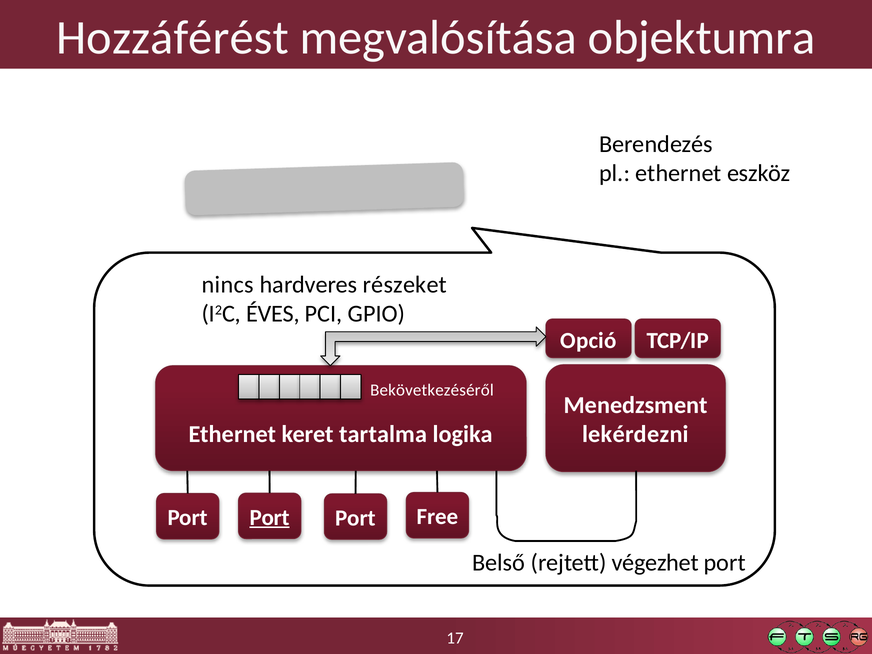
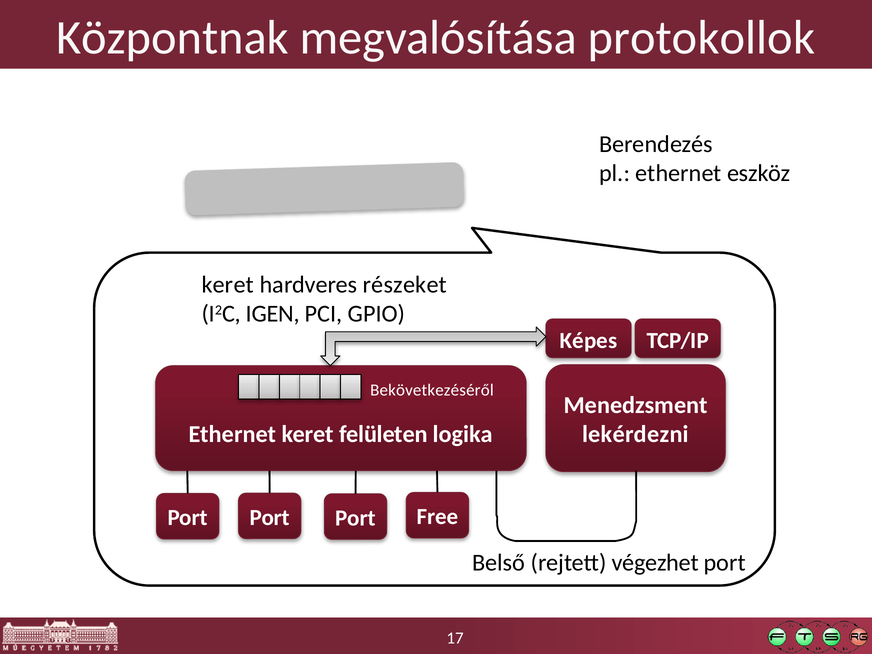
Hozzáférést: Hozzáférést -> Központnak (173, 38)
objektumra: objektumra -> protokollok (701, 38)
nincs: nincs -> keret (228, 285)
ÉVES: ÉVES -> IGEN (273, 314)
Opció: Opció -> Képes (589, 341)
tartalma: tartalma -> felületen (383, 434)
Port underline: present -> none (270, 517)
